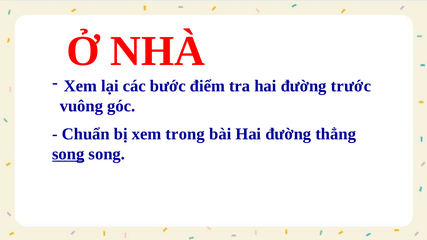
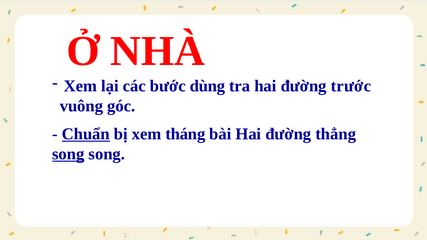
điểm: điểm -> dùng (208, 86)
Chuẩn underline: none -> present (86, 134)
trong: trong -> tháng (185, 134)
